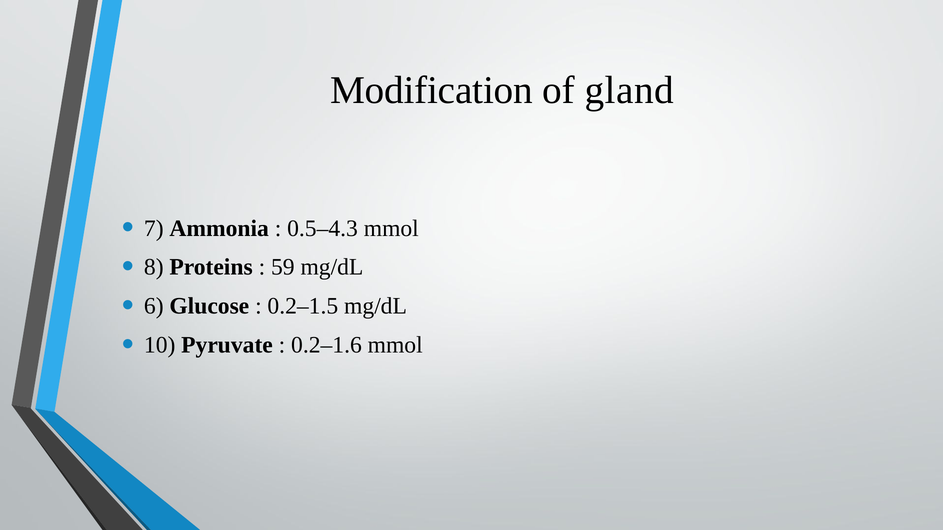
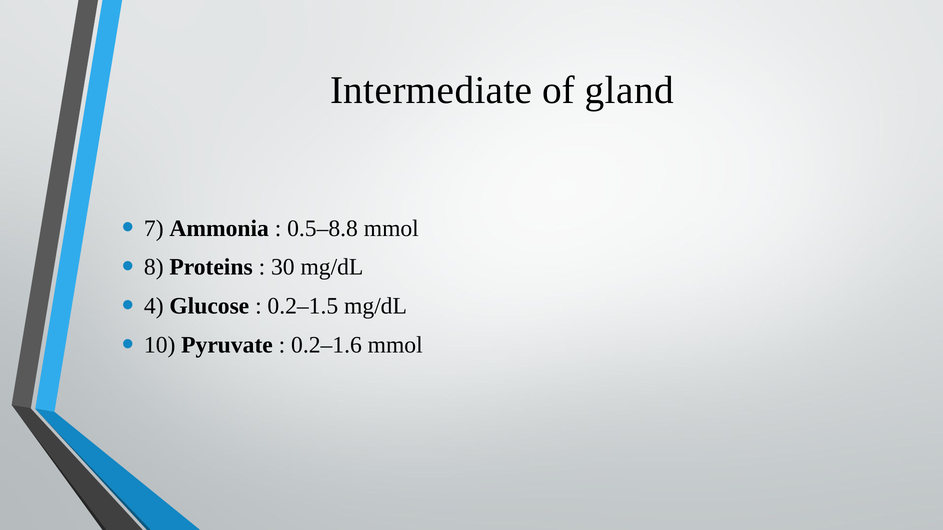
Modification: Modification -> Intermediate (431, 90)
0.5–4.3: 0.5–4.3 -> 0.5–8.8 (323, 228)
59: 59 -> 30 (283, 267)
6: 6 -> 4 (154, 306)
